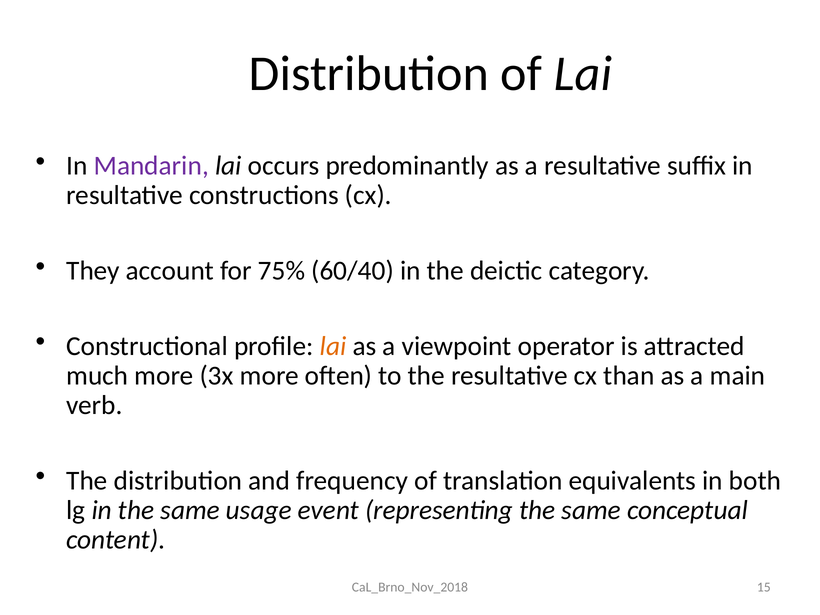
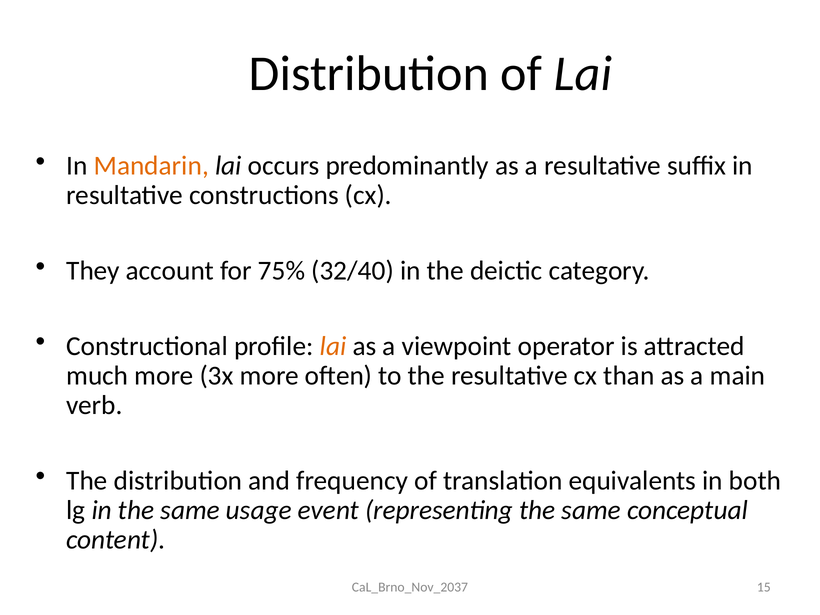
Mandarin colour: purple -> orange (151, 166)
60/40: 60/40 -> 32/40 (353, 271)
CaL_Brno_Nov_2018: CaL_Brno_Nov_2018 -> CaL_Brno_Nov_2037 (410, 587)
